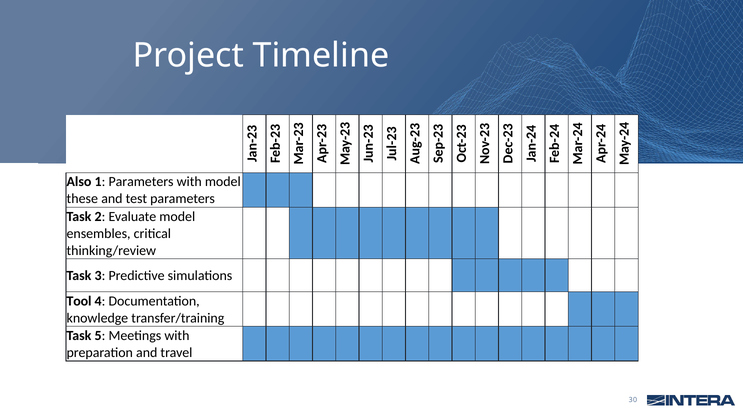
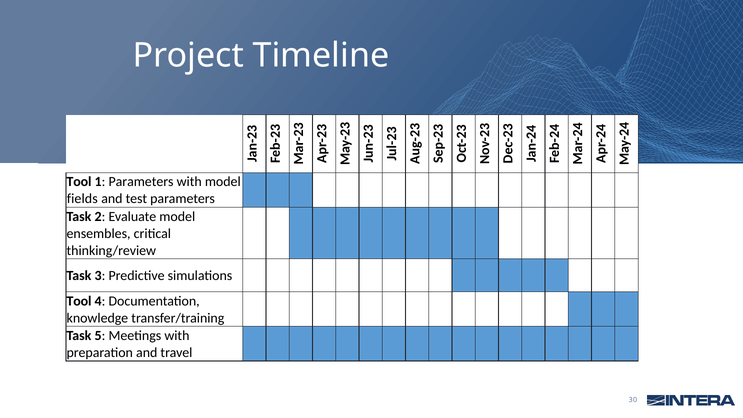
Also: Also -> Tool (79, 182)
these: these -> fields (82, 199)
